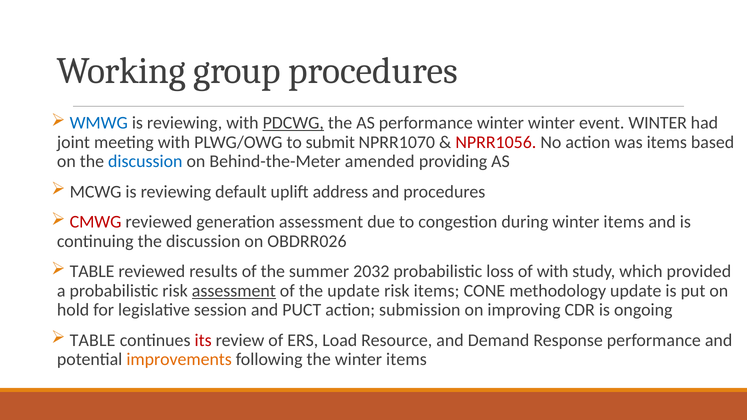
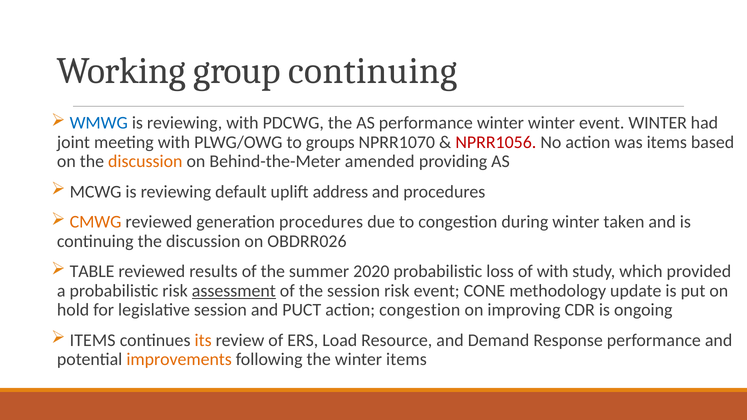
group procedures: procedures -> continuing (373, 71)
PDCWG underline: present -> none (293, 123)
submit: submit -> groups (330, 142)
discussion colour: blue -> orange (145, 161)
CMWG colour: red -> orange (96, 222)
generation assessment: assessment -> procedures (321, 222)
during winter items: items -> taken (624, 222)
2032: 2032 -> 2020 (371, 271)
the update: update -> session (354, 291)
risk items: items -> event (437, 291)
action submission: submission -> congestion (420, 310)
TABLE: TABLE -> ITEMS (93, 340)
its colour: red -> orange (203, 340)
